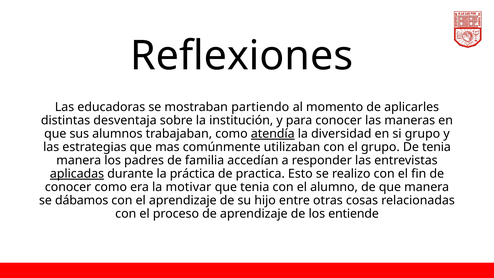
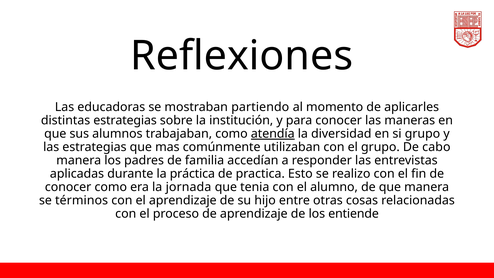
distintas desventaja: desventaja -> estrategias (125, 120)
De tenia: tenia -> cabo (436, 147)
aplicadas underline: present -> none (77, 174)
motivar: motivar -> jornada (188, 187)
dábamos: dábamos -> términos (82, 200)
